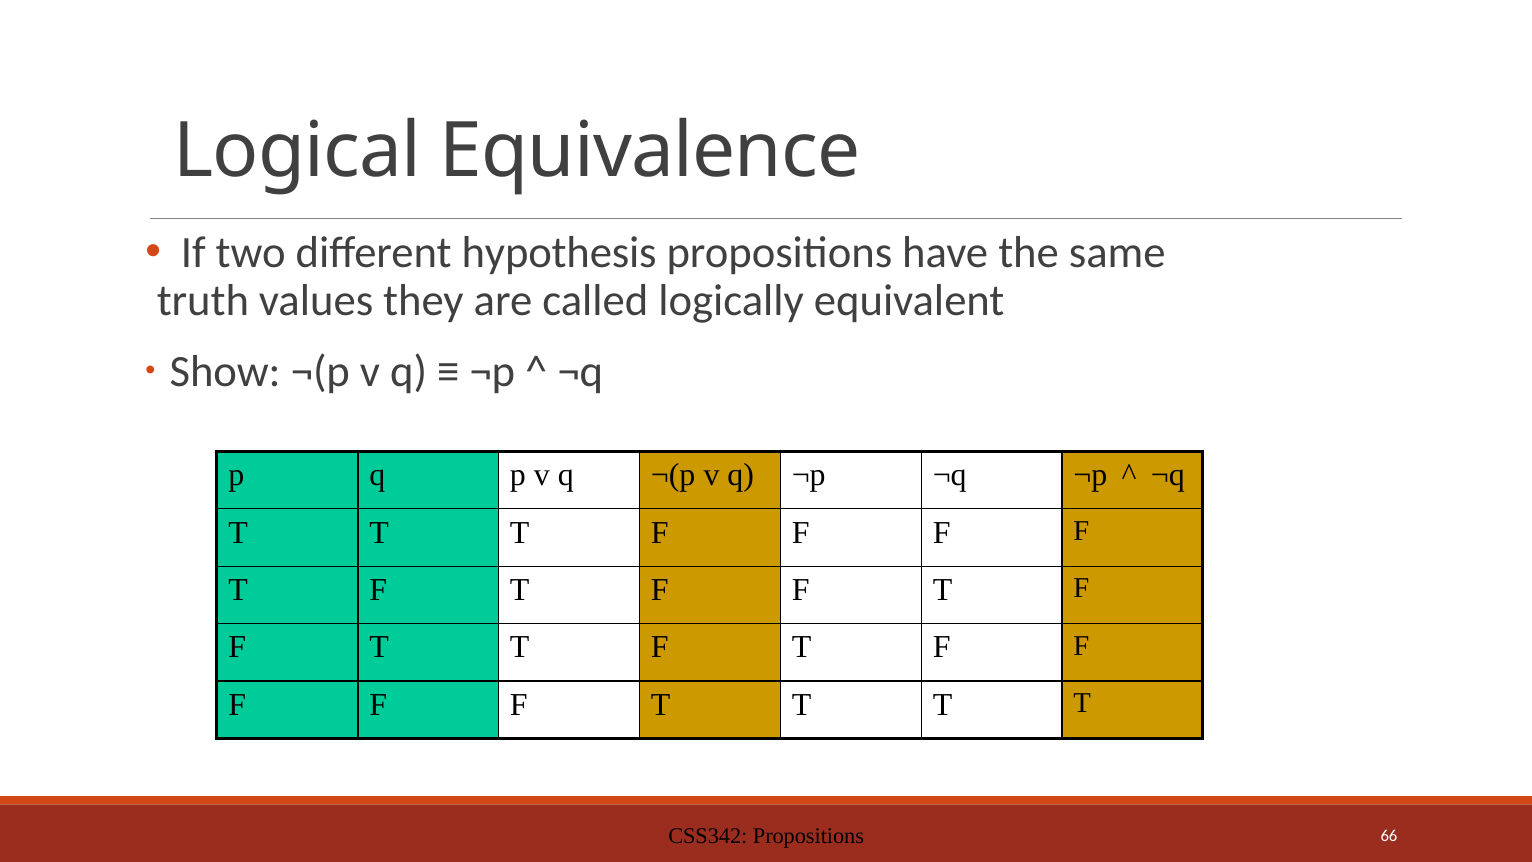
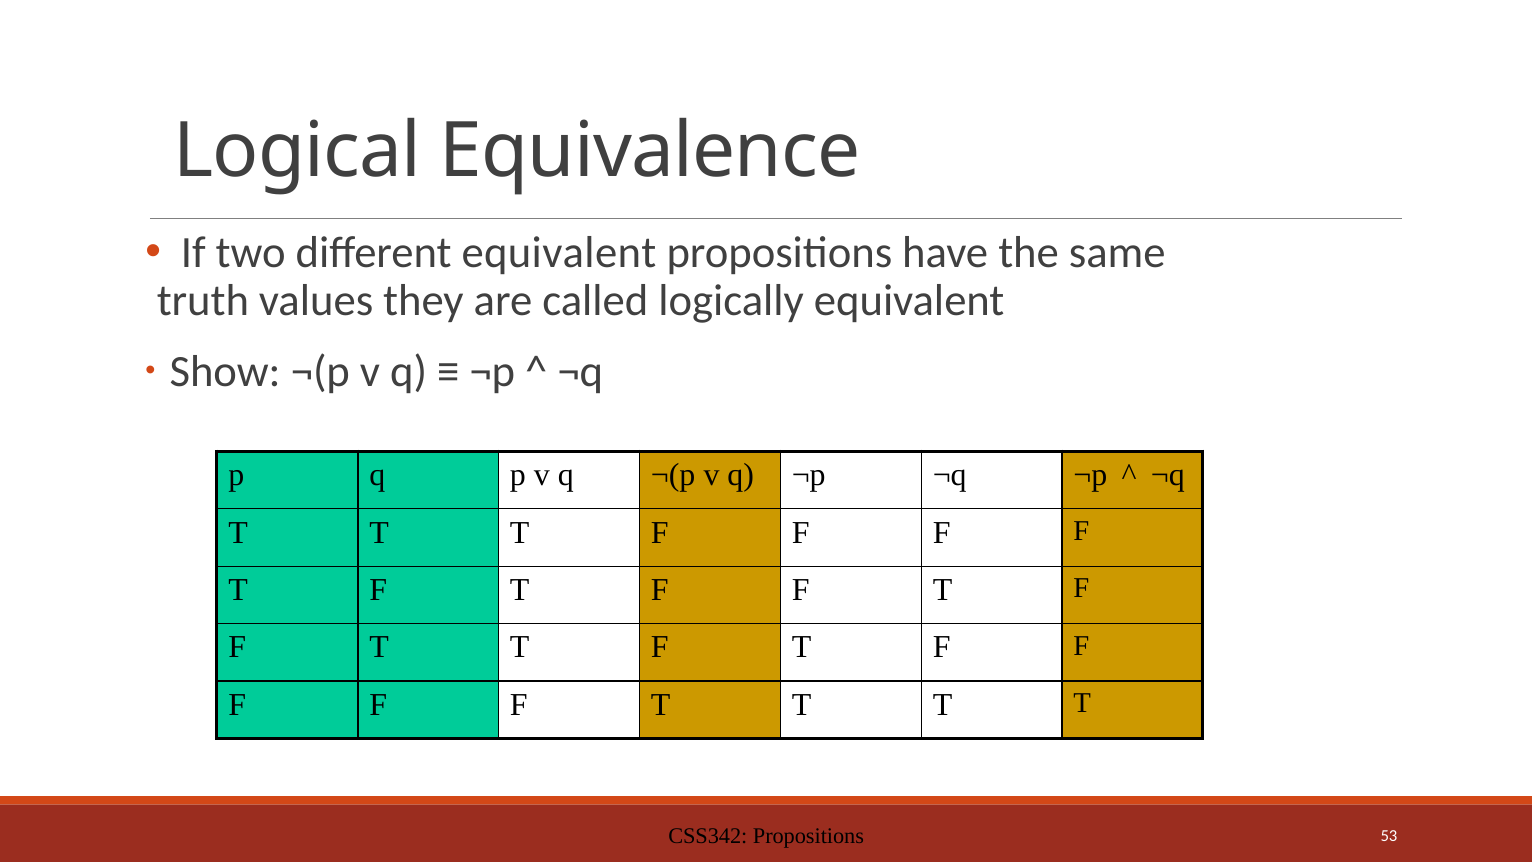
different hypothesis: hypothesis -> equivalent (559, 253)
66: 66 -> 53 (1389, 836)
